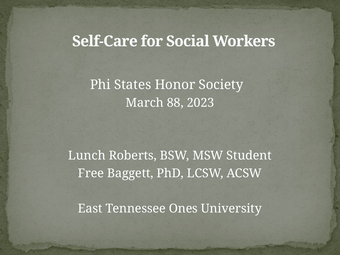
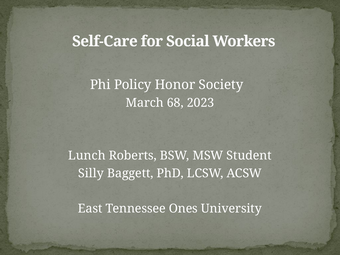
States: States -> Policy (133, 85)
88: 88 -> 68 (175, 103)
Free: Free -> Silly (91, 173)
